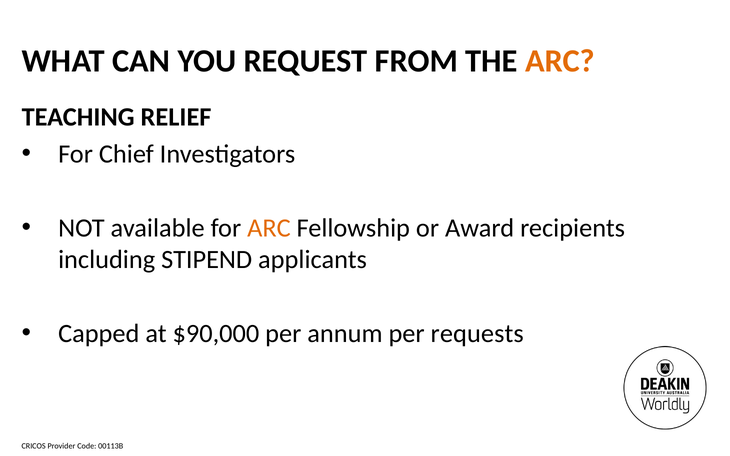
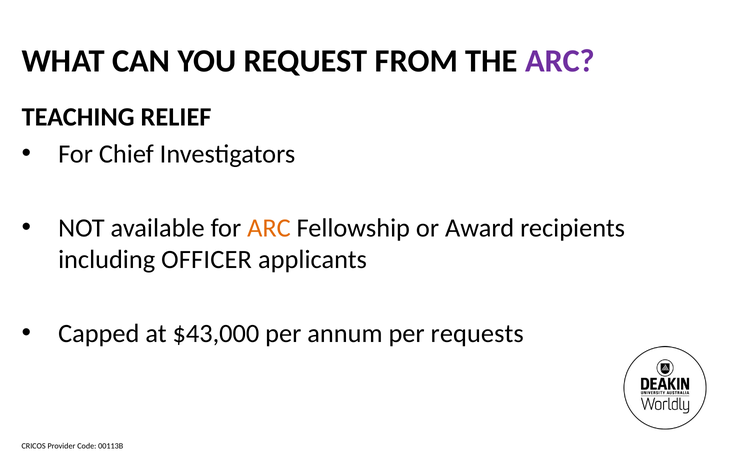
ARC colour: orange -> purple (560, 61)
STIPEND: STIPEND -> OFFICER (207, 260)
$90,000: $90,000 -> $43,000 (216, 334)
